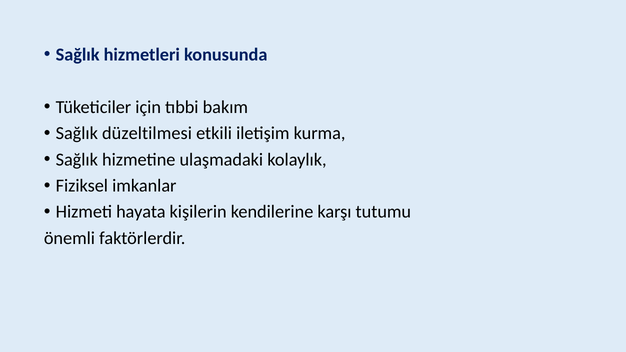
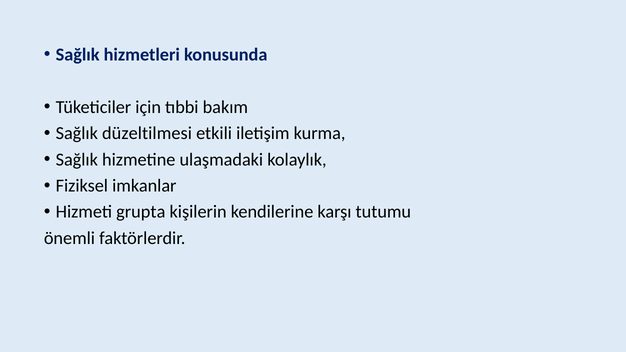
hayata: hayata -> grupta (141, 212)
